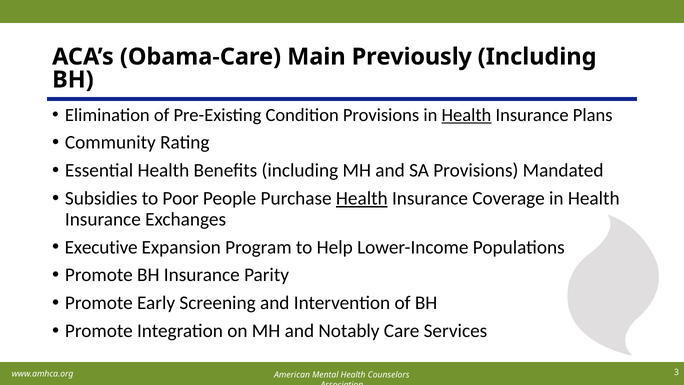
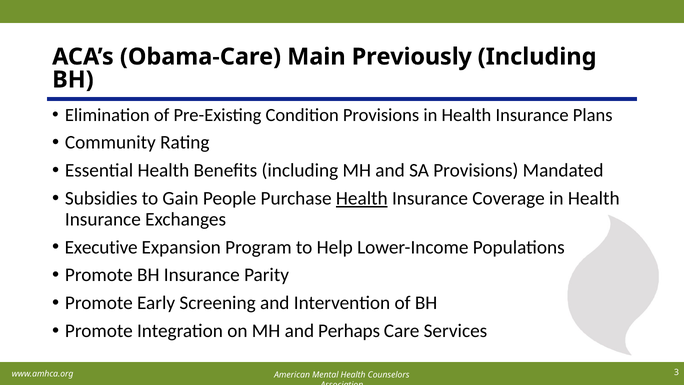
Health underline: present -> none (466, 115)
Poor: Poor -> Gain (181, 198)
Notably: Notably -> Perhaps (349, 331)
